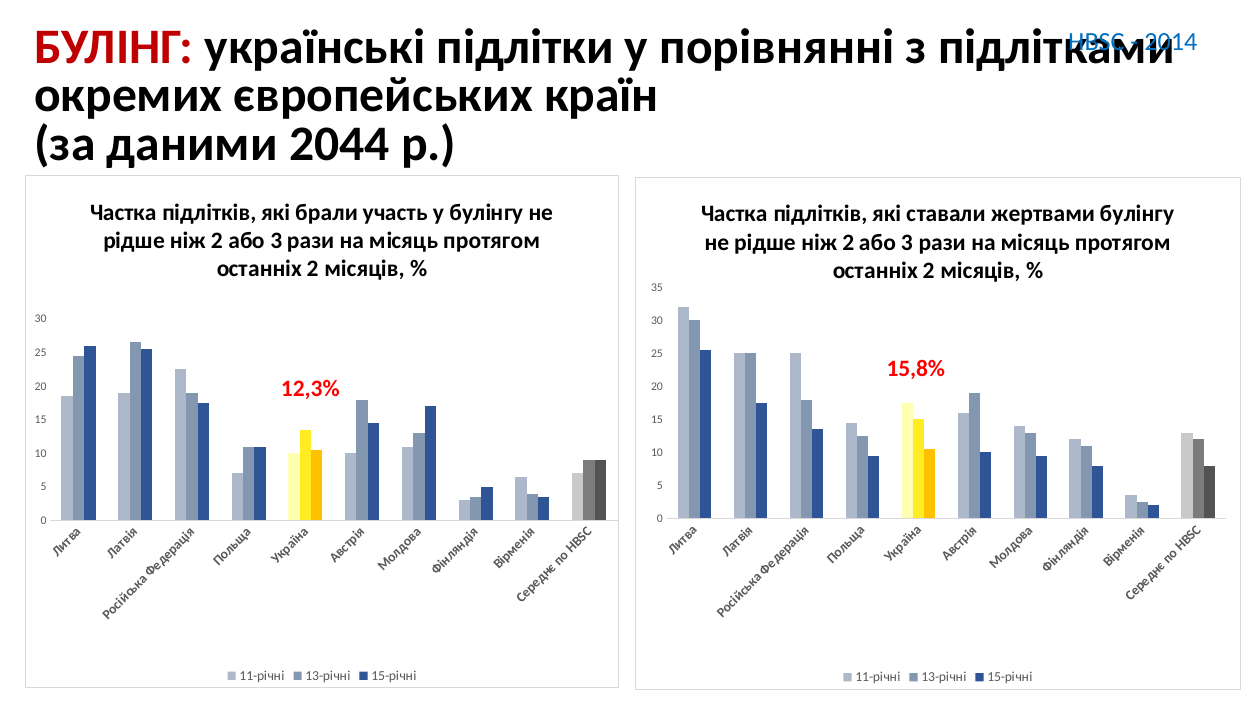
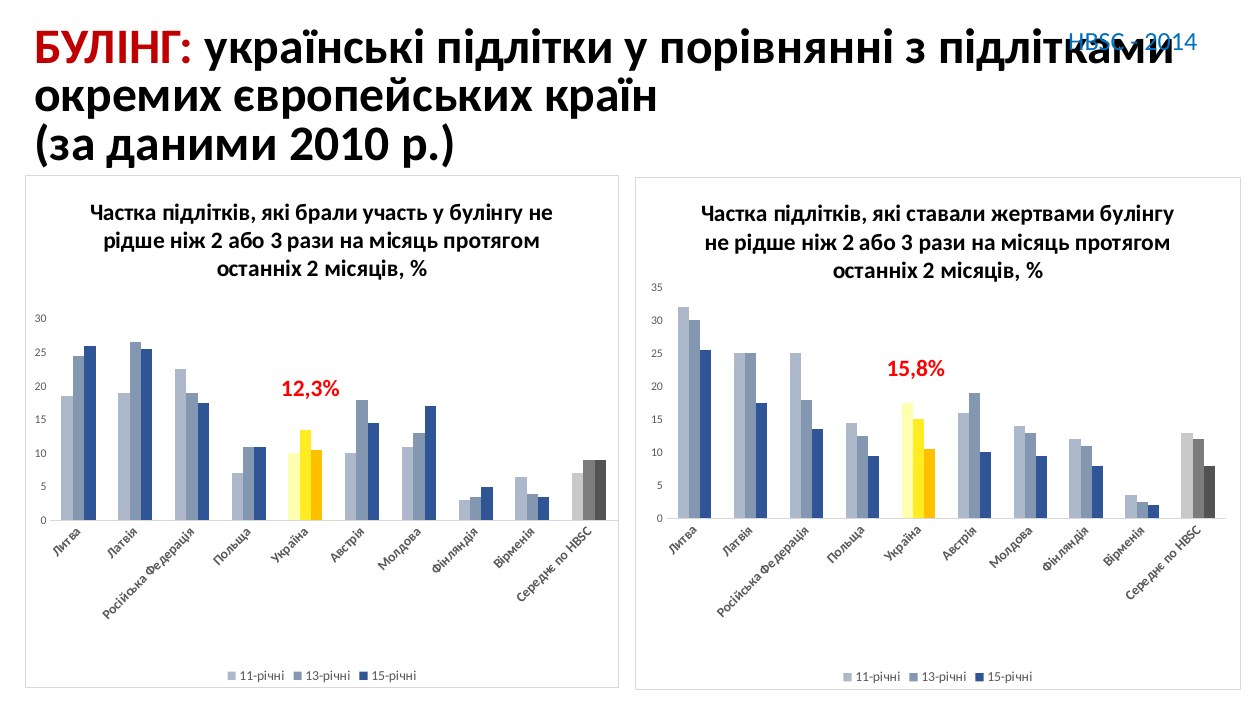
2044: 2044 -> 2010 (339, 144)
